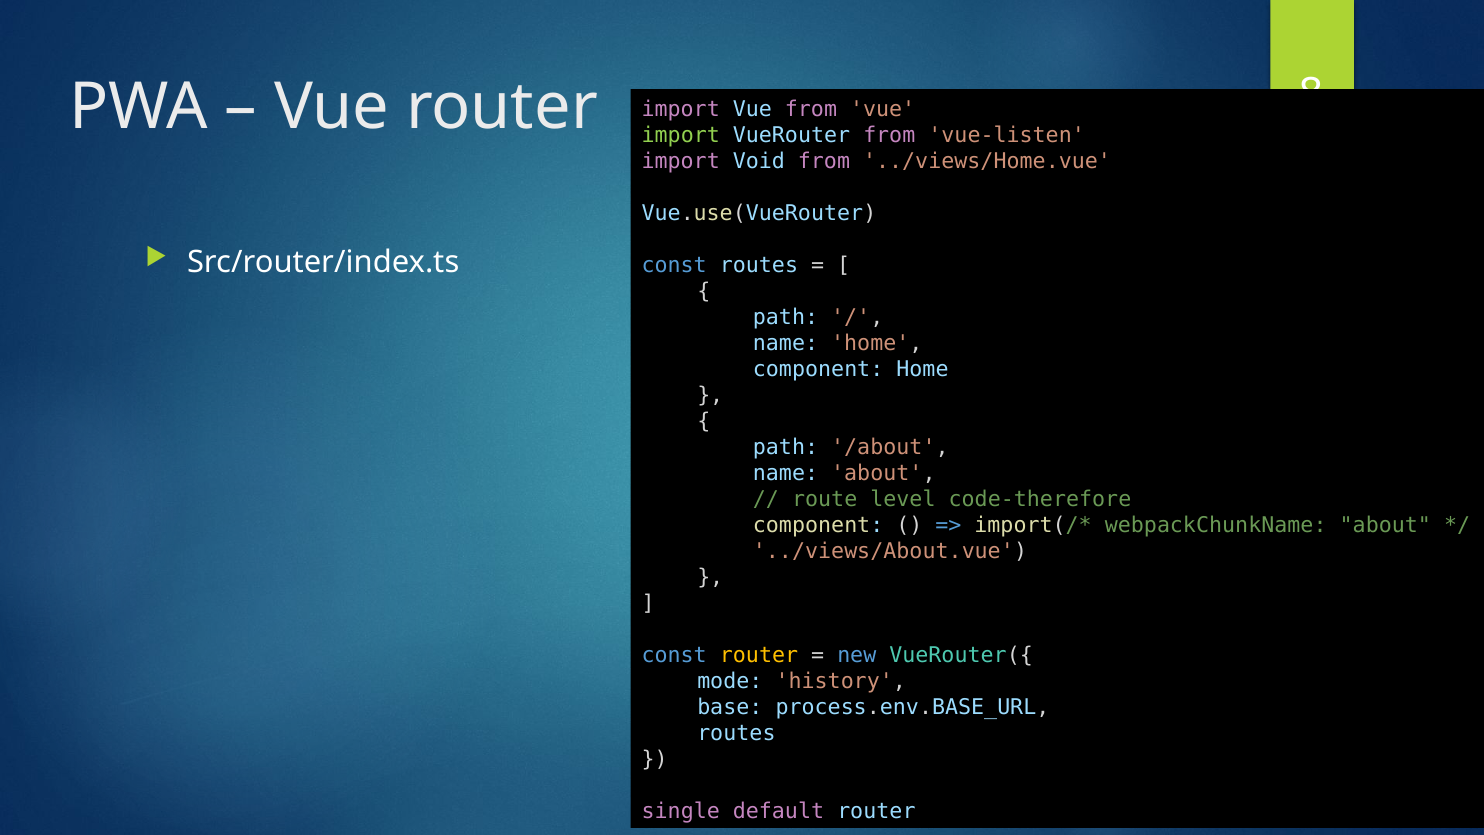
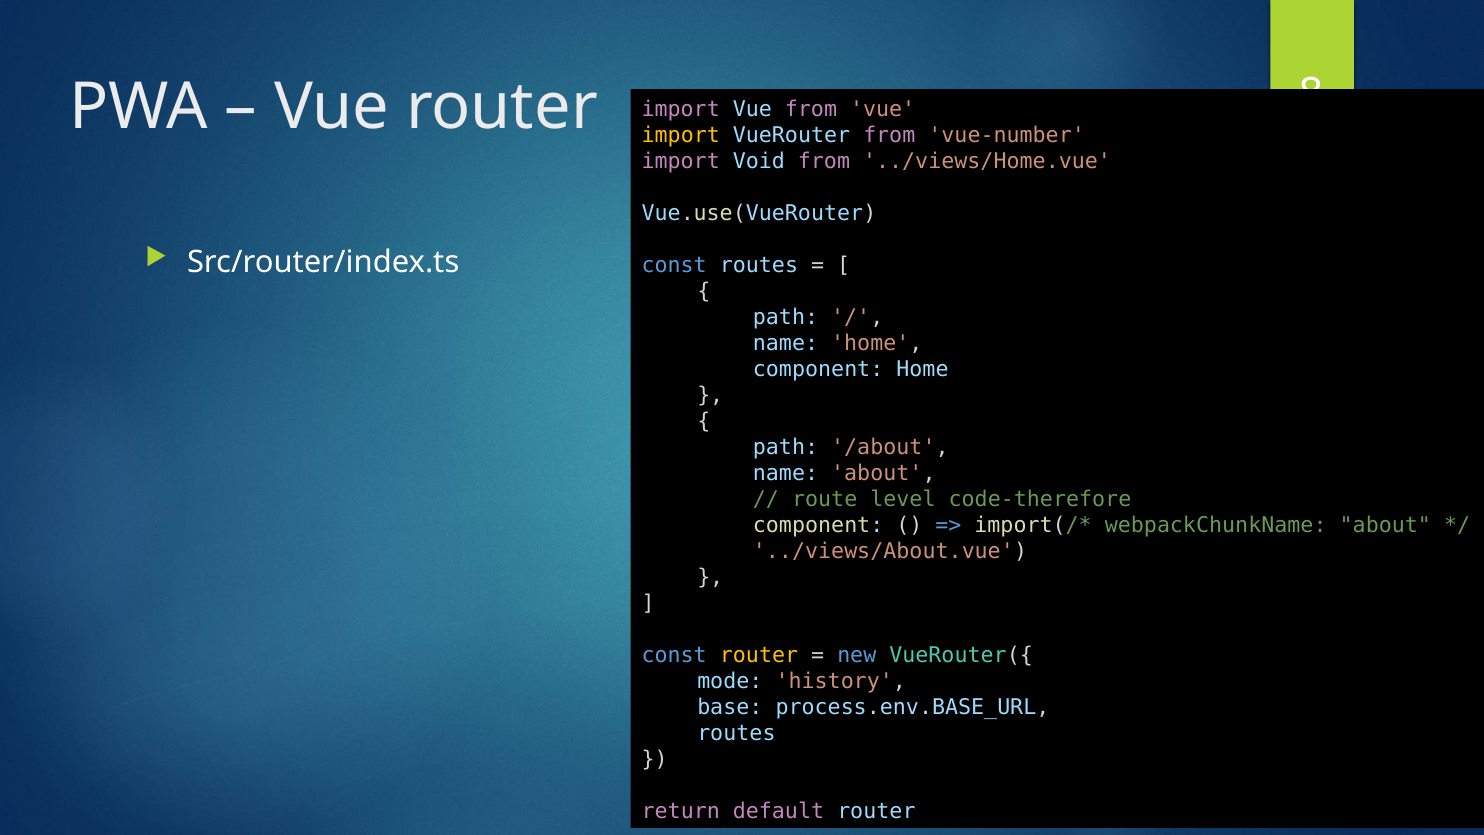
import colour: light green -> yellow (681, 135)
vue-listen: vue-listen -> vue-number (1007, 135)
single: single -> return (681, 811)
